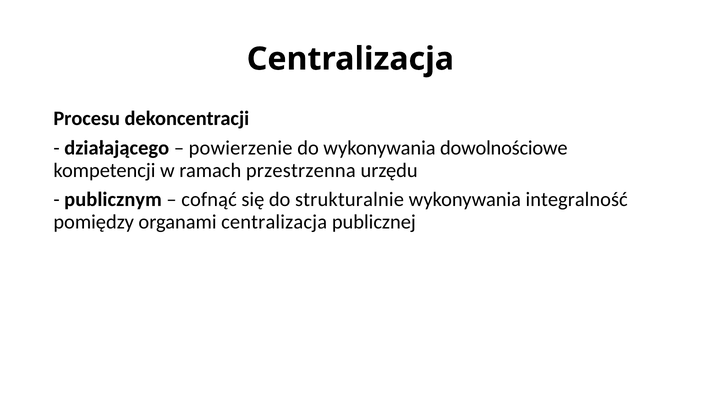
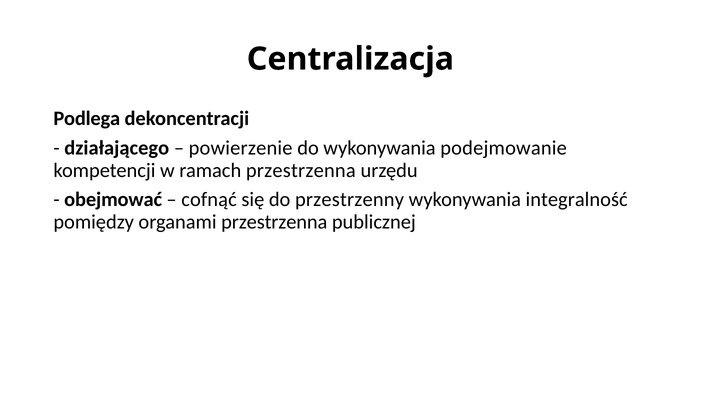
Procesu: Procesu -> Podlega (87, 119)
dowolnościowe: dowolnościowe -> podejmowanie (504, 148)
publicznym: publicznym -> obejmować (113, 199)
strukturalnie: strukturalnie -> przestrzenny (350, 199)
organami centralizacja: centralizacja -> przestrzenna (274, 221)
